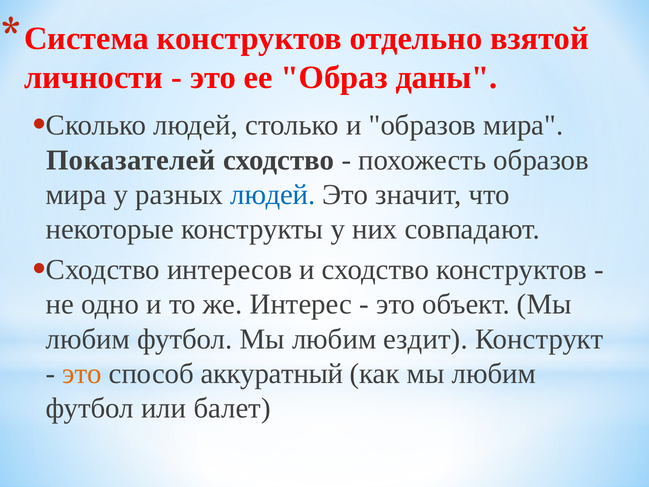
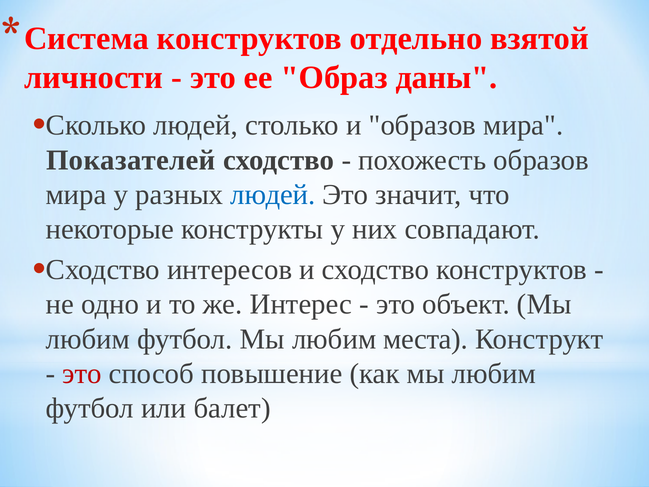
ездит: ездит -> места (426, 339)
это colour: orange -> red (82, 373)
аккуратный: аккуратный -> повышение (272, 373)
